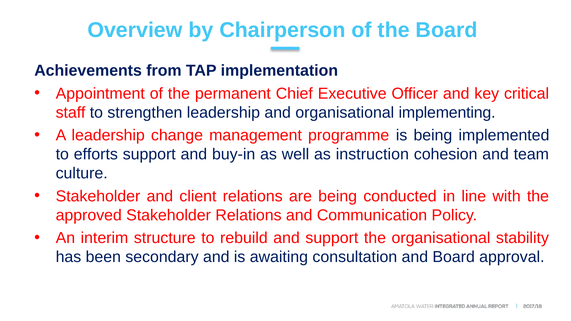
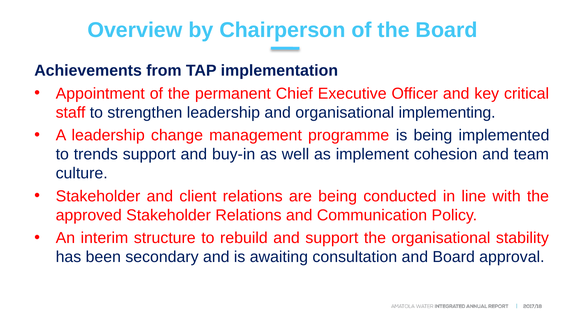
efforts: efforts -> trends (96, 154)
instruction: instruction -> implement (372, 154)
